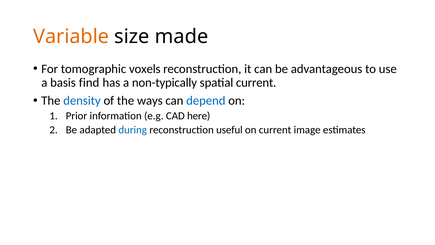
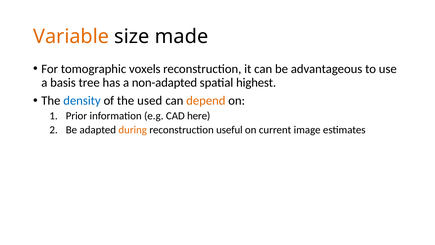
find: find -> tree (89, 82)
non-typically: non-typically -> non-adapted (165, 82)
spatial current: current -> highest (256, 82)
ways: ways -> used (150, 101)
depend colour: blue -> orange (206, 101)
during colour: blue -> orange (133, 130)
